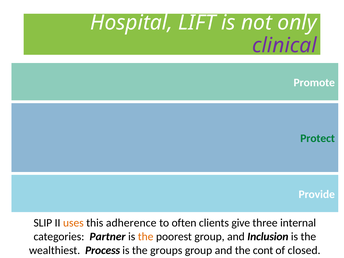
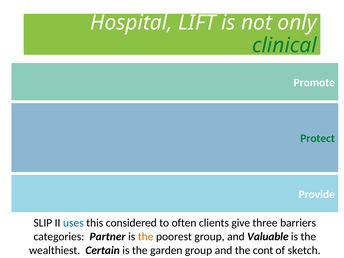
clinical colour: purple -> green (284, 45)
uses colour: orange -> blue (73, 223)
adherence: adherence -> considered (131, 223)
internal: internal -> barriers (298, 223)
Inclusion: Inclusion -> Valuable (268, 237)
Process: Process -> Certain (103, 250)
groups: groups -> garden (166, 250)
closed: closed -> sketch (304, 250)
